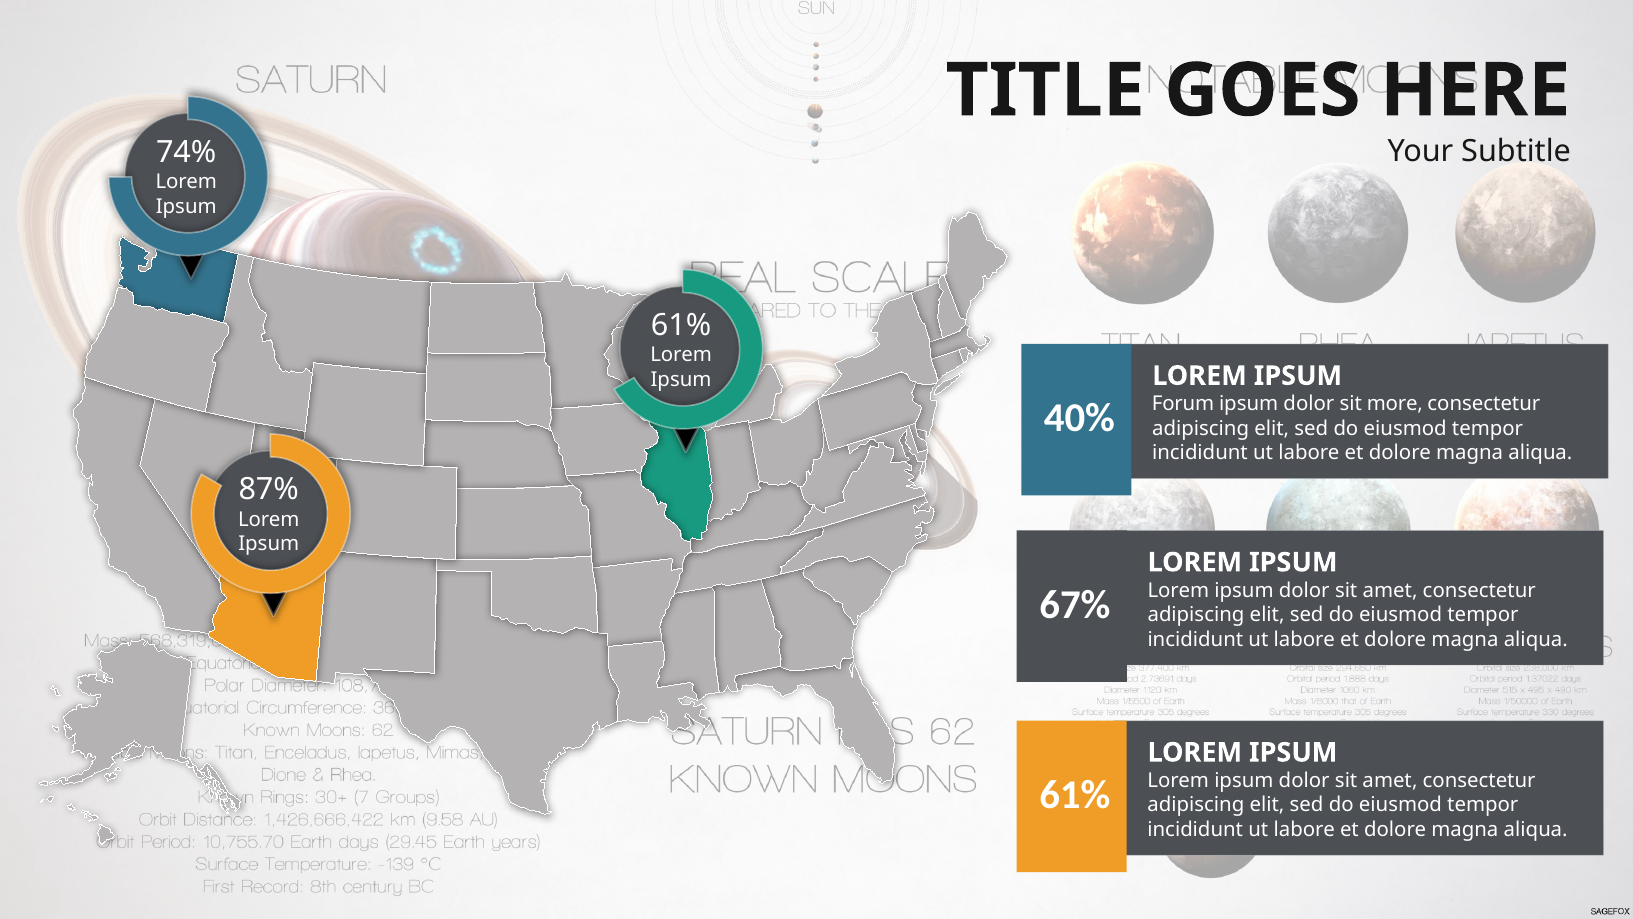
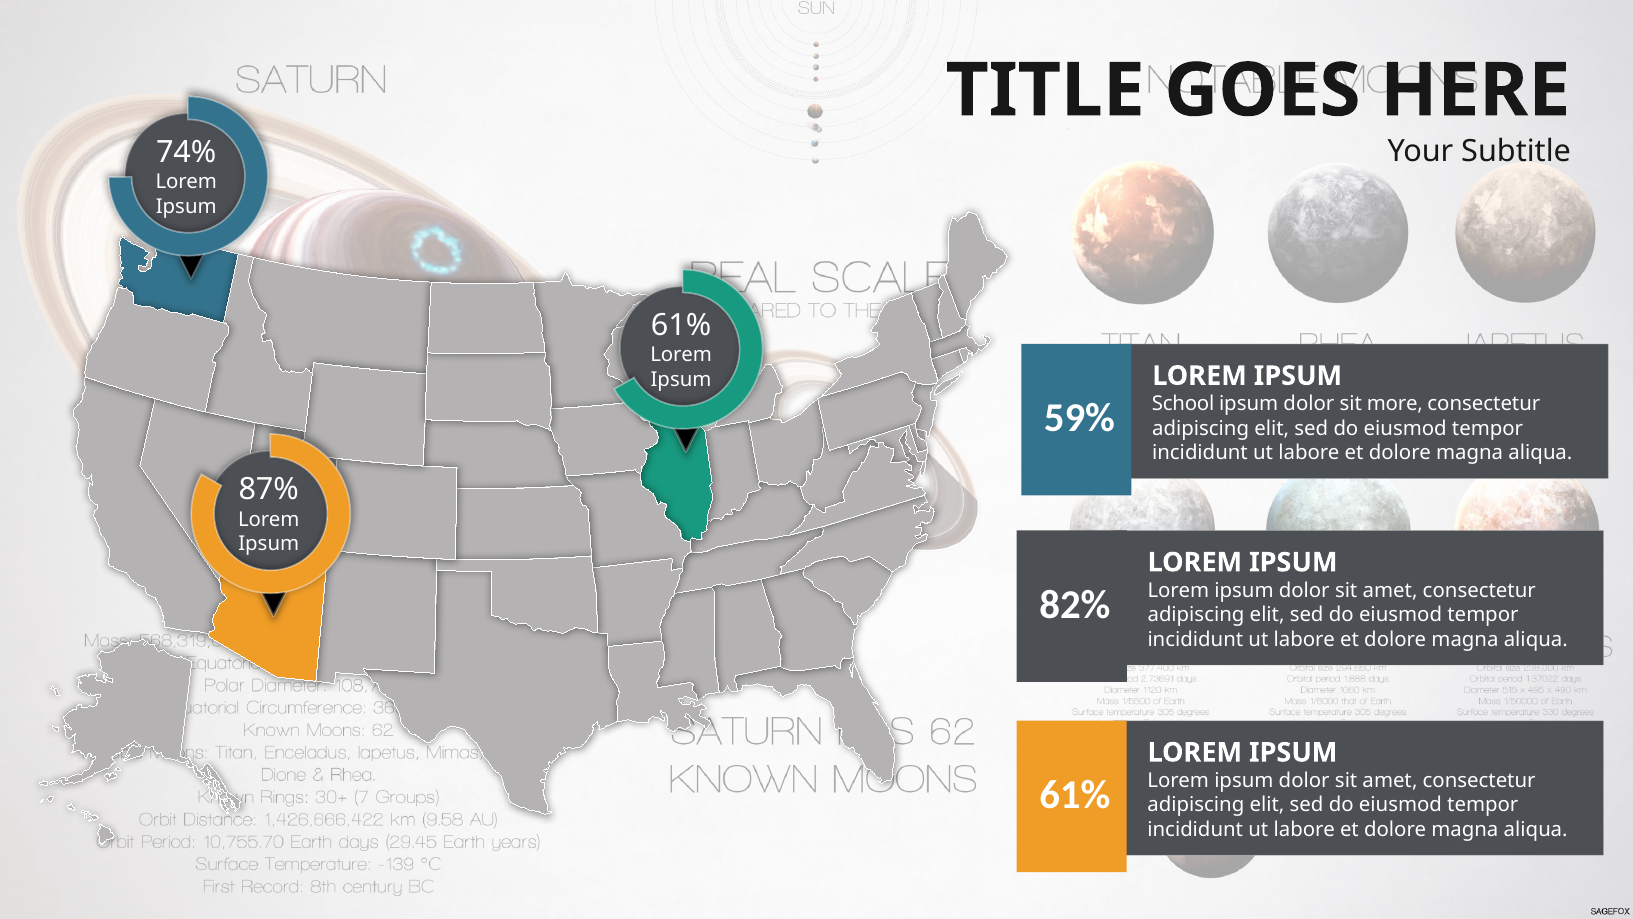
Forum: Forum -> School (1183, 404)
40%: 40% -> 59% (1079, 418)
67%: 67% -> 82% (1075, 605)
